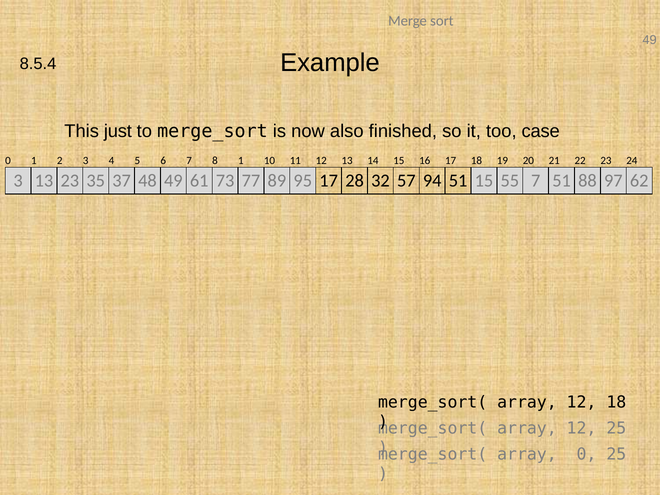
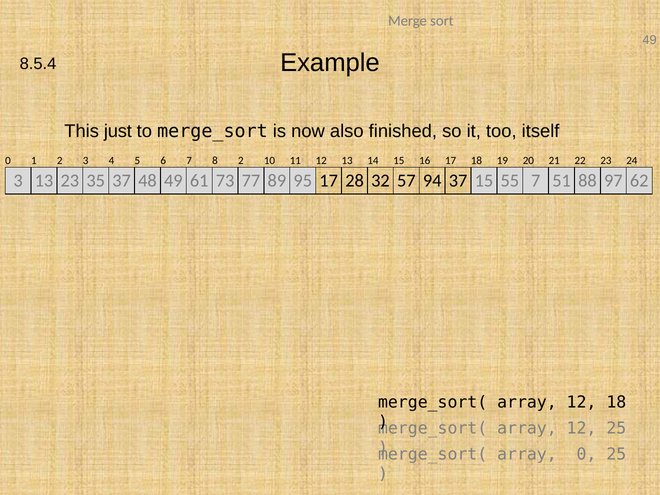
case: case -> itself (541, 131)
8 1: 1 -> 2 (241, 161)
94 51: 51 -> 37 (458, 181)
